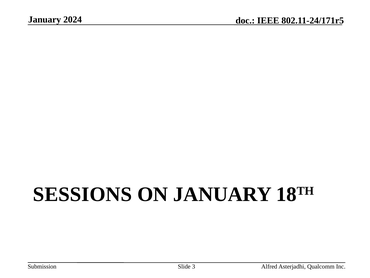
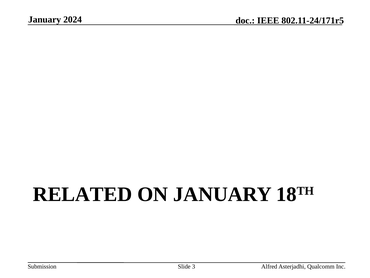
SESSIONS: SESSIONS -> RELATED (83, 194)
